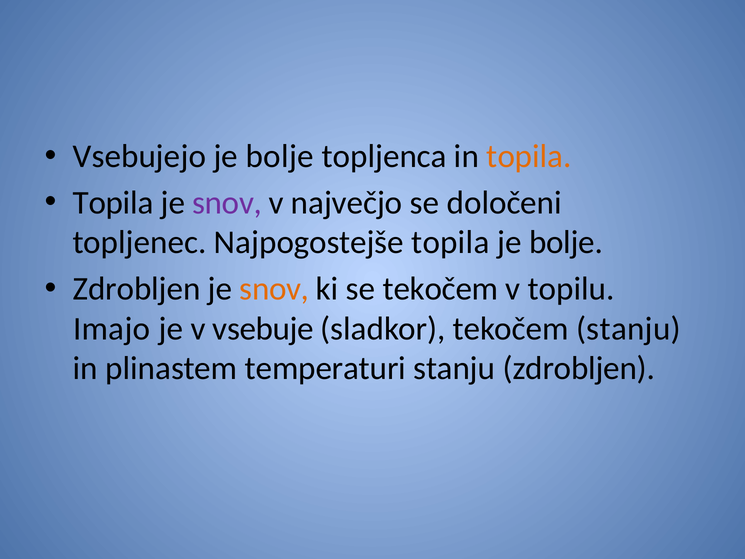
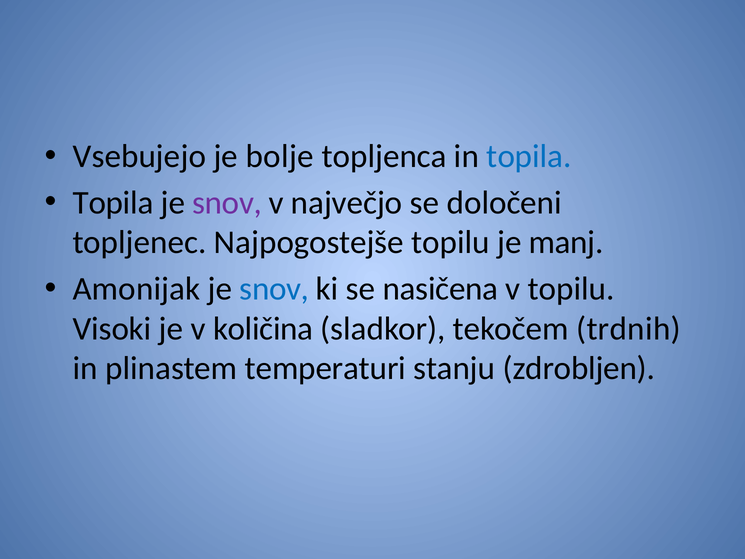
topila colour: orange -> blue (529, 156)
Najpogostejše topila: topila -> topilu (451, 242)
bolje: bolje -> manj (566, 242)
Zdrobljen: Zdrobljen -> Amonijak (137, 289)
snov colour: orange -> blue (274, 289)
se tekočem: tekočem -> nasičena (440, 289)
Imajo: Imajo -> Visoki (112, 329)
vsebuje: vsebuje -> količina (263, 329)
tekočem stanju: stanju -> trdnih (629, 329)
